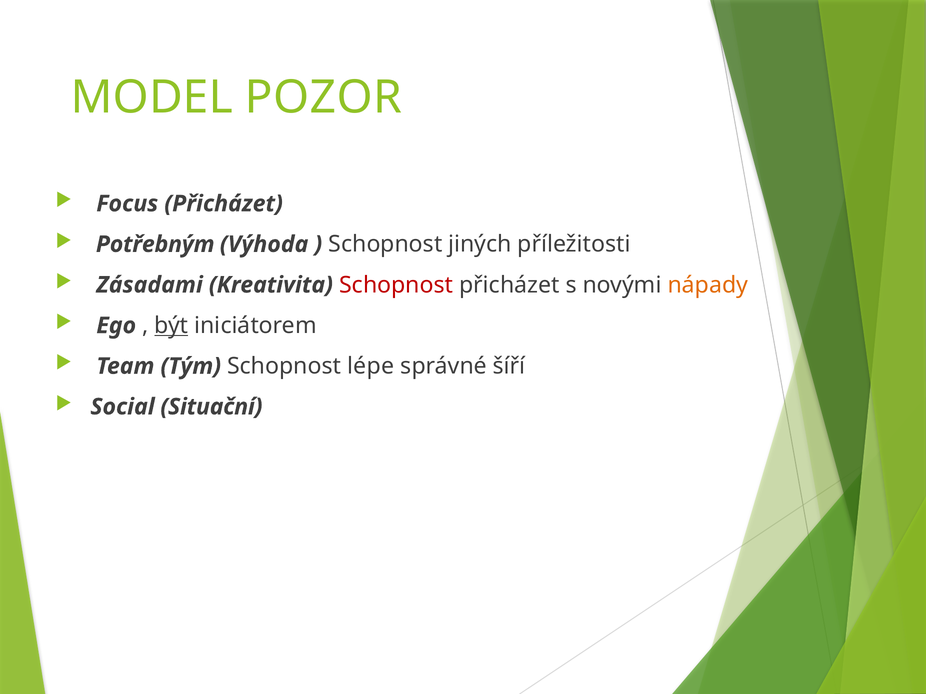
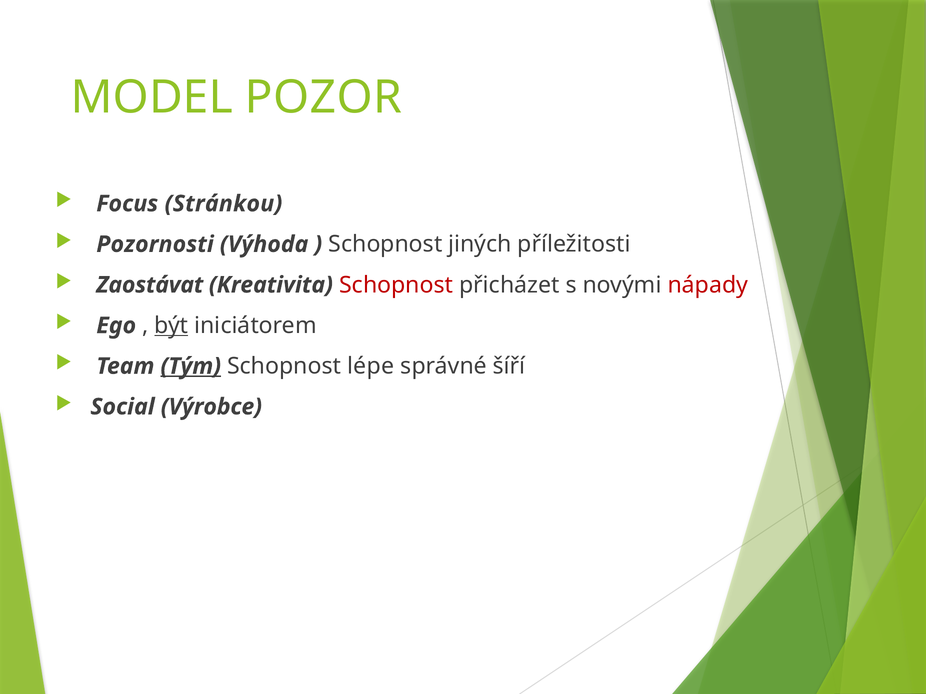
Focus Přicházet: Přicházet -> Stránkou (223, 204)
Potřebným: Potřebným -> Pozornosti (155, 244)
Zásadami: Zásadami -> Zaostávat (150, 285)
nápady colour: orange -> red (708, 285)
Tým underline: none -> present (191, 366)
Situační: Situační -> Výrobce (211, 407)
